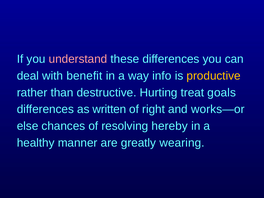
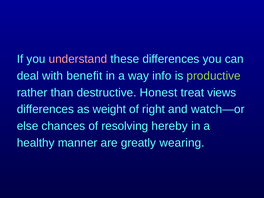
productive colour: yellow -> light green (214, 76)
Hurting: Hurting -> Honest (159, 93)
goals: goals -> views (222, 93)
written: written -> weight (109, 109)
works—or: works—or -> watch—or (218, 109)
